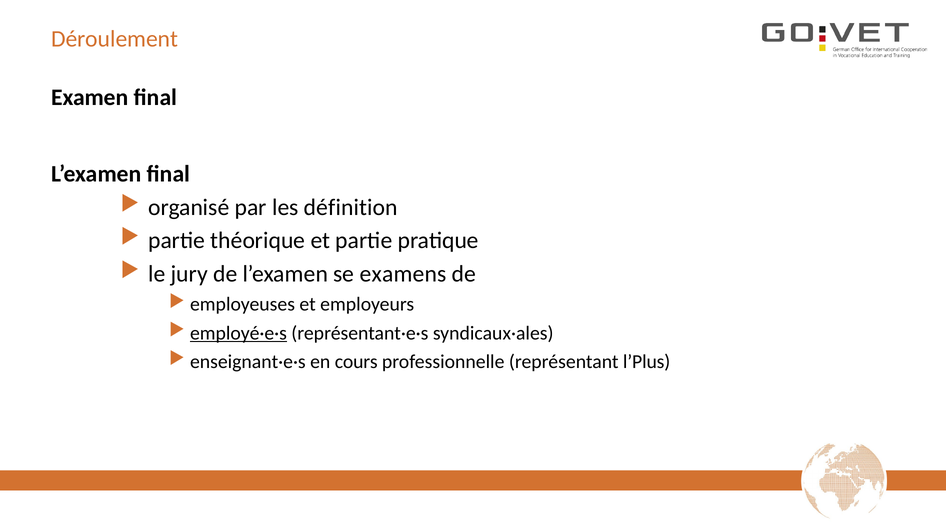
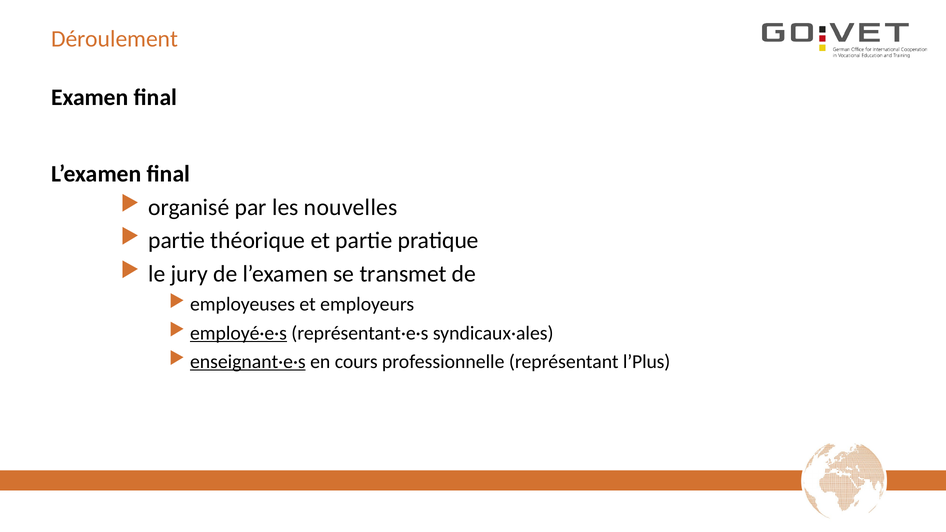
définition: définition -> nouvelles (351, 207)
examens: examens -> transmet (403, 274)
enseignant·e·s underline: none -> present (248, 362)
